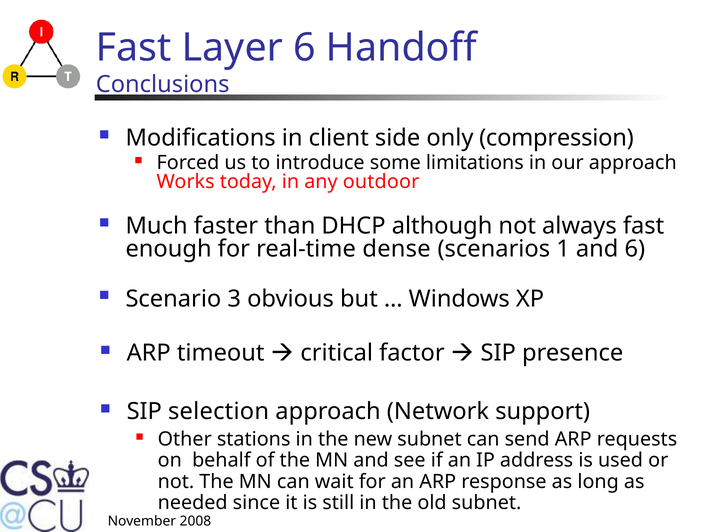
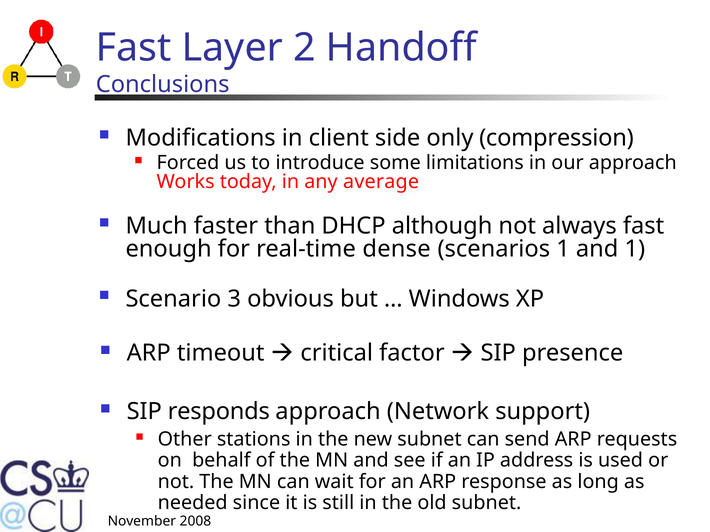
Layer 6: 6 -> 2 (304, 48)
outdoor: outdoor -> average (381, 182)
and 6: 6 -> 1 (635, 249)
selection: selection -> responds (219, 412)
